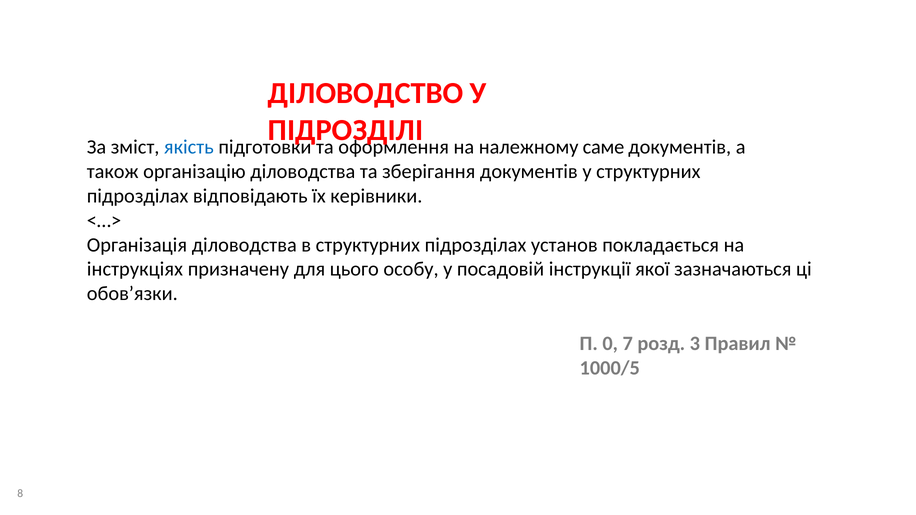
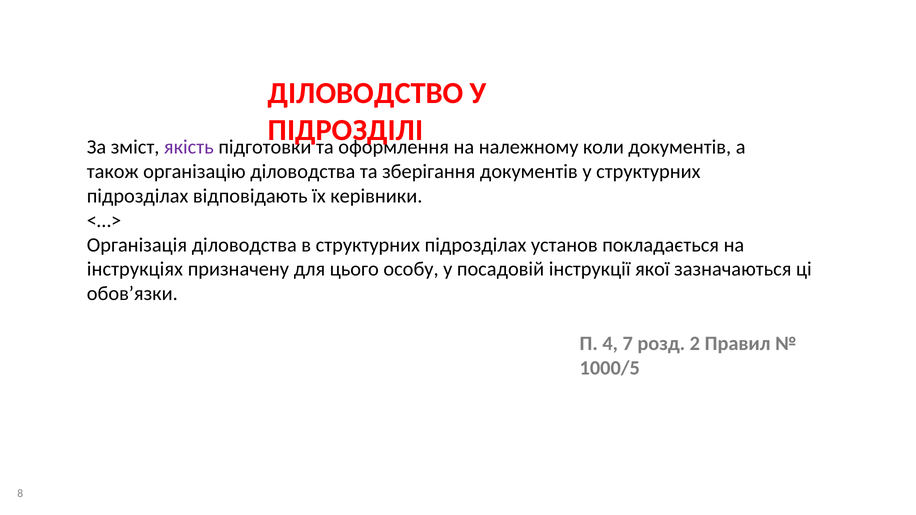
якість colour: blue -> purple (189, 147)
саме: саме -> коли (603, 147)
0: 0 -> 4 (610, 344)
3: 3 -> 2 (695, 344)
